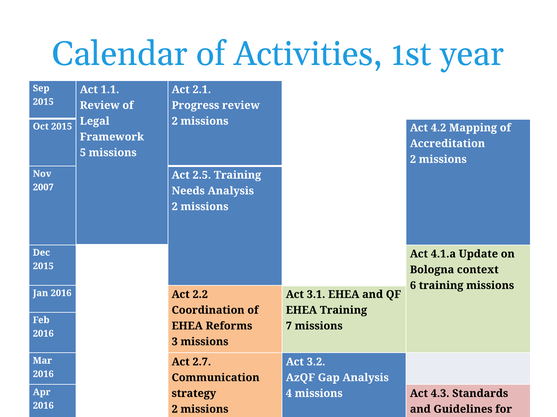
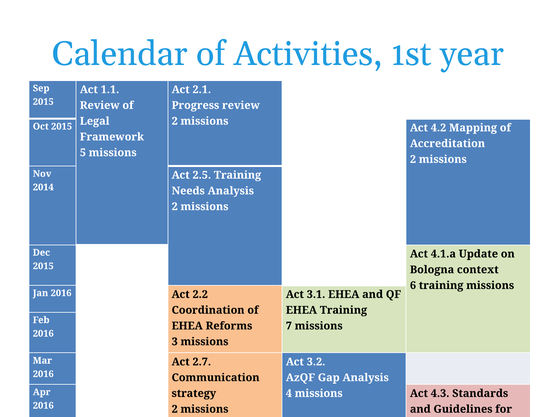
2007: 2007 -> 2014 (43, 188)
